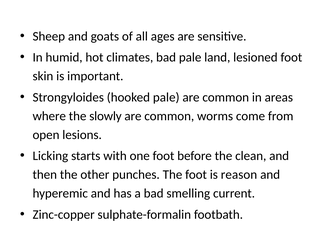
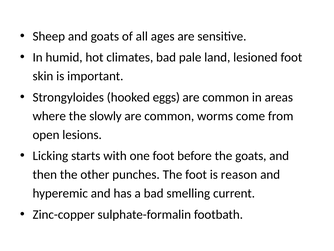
hooked pale: pale -> eggs (166, 97)
the clean: clean -> goats (251, 156)
